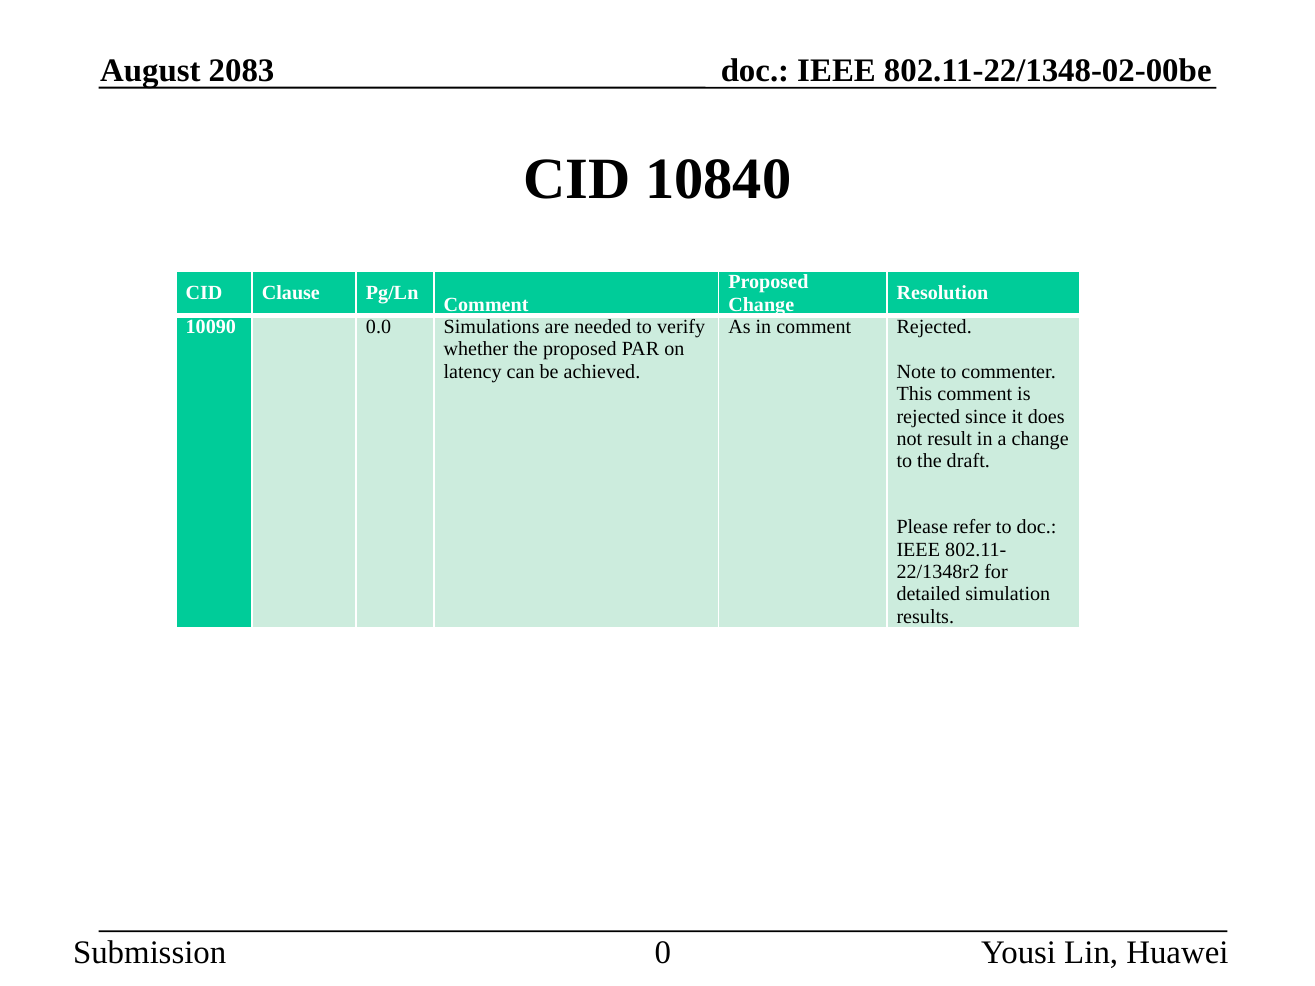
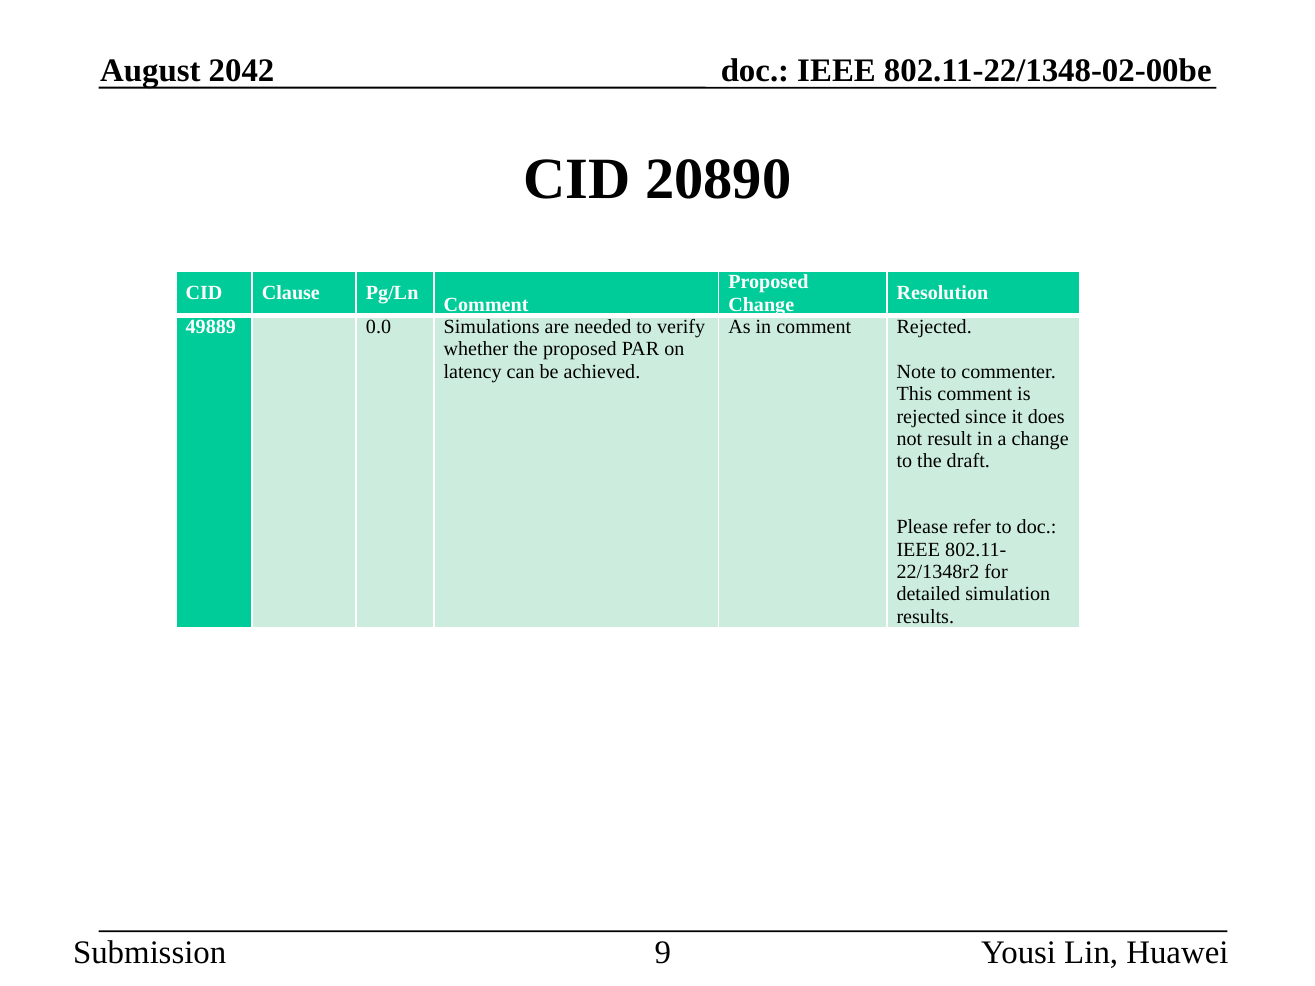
2083: 2083 -> 2042 (242, 70)
10840: 10840 -> 20890 (718, 179)
10090: 10090 -> 49889 (211, 327)
0: 0 -> 9 (663, 953)
